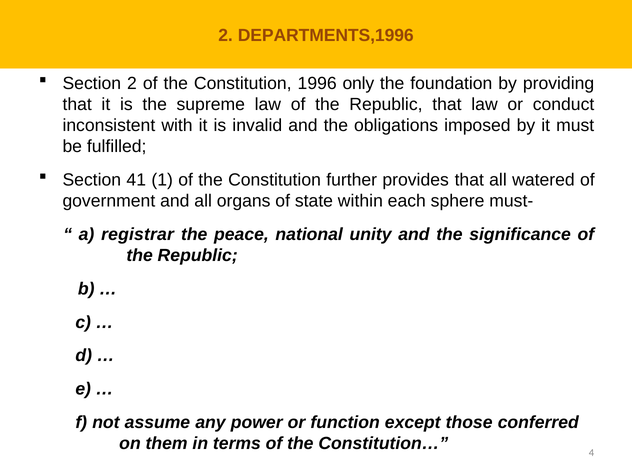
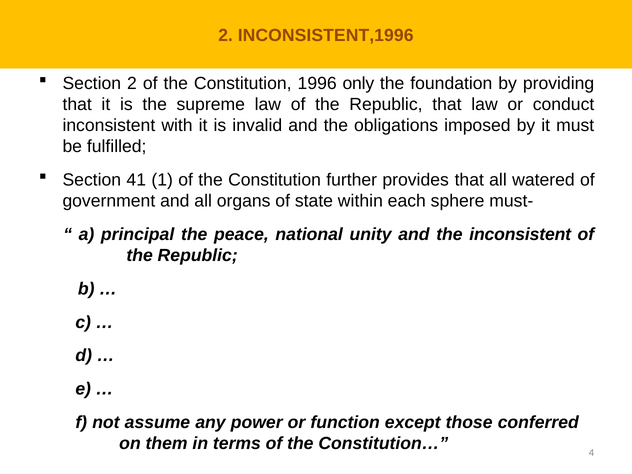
DEPARTMENTS,1996: DEPARTMENTS,1996 -> INCONSISTENT,1996 (326, 35)
registrar: registrar -> principal (138, 234)
the significance: significance -> inconsistent (520, 234)
